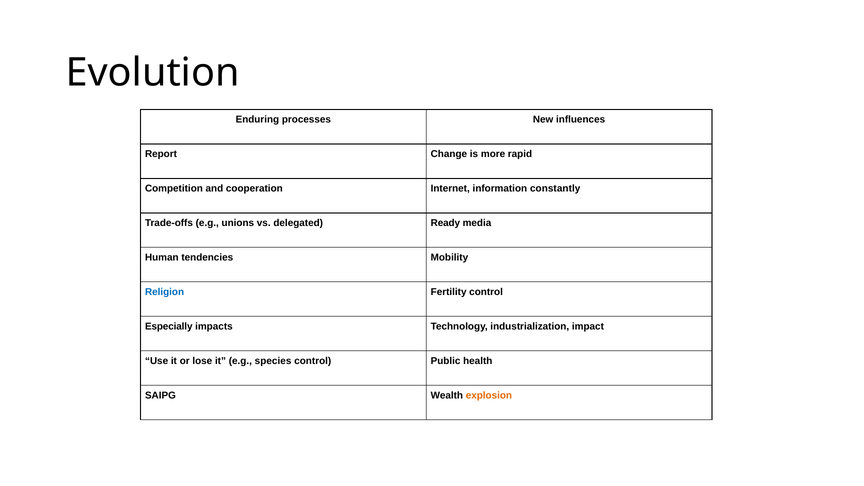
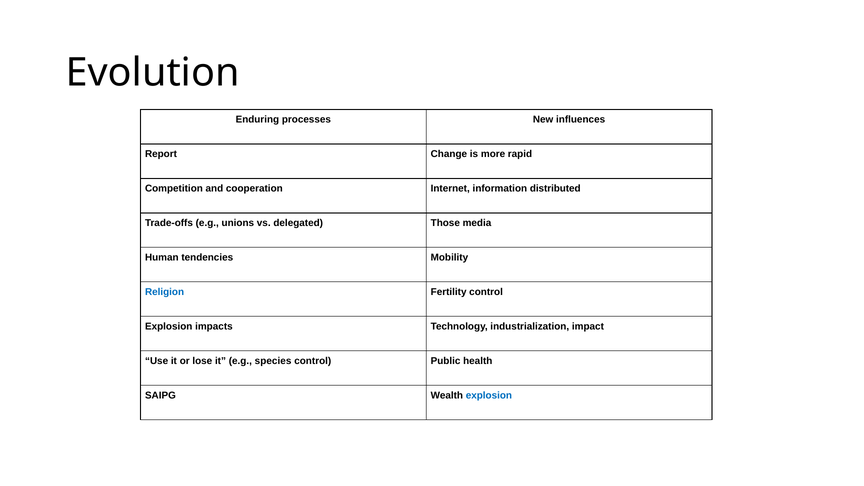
constantly: constantly -> distributed (555, 189)
Ready: Ready -> Those (445, 223)
Especially: Especially -> Explosion (169, 327)
explosion colour: orange -> blue (489, 396)
